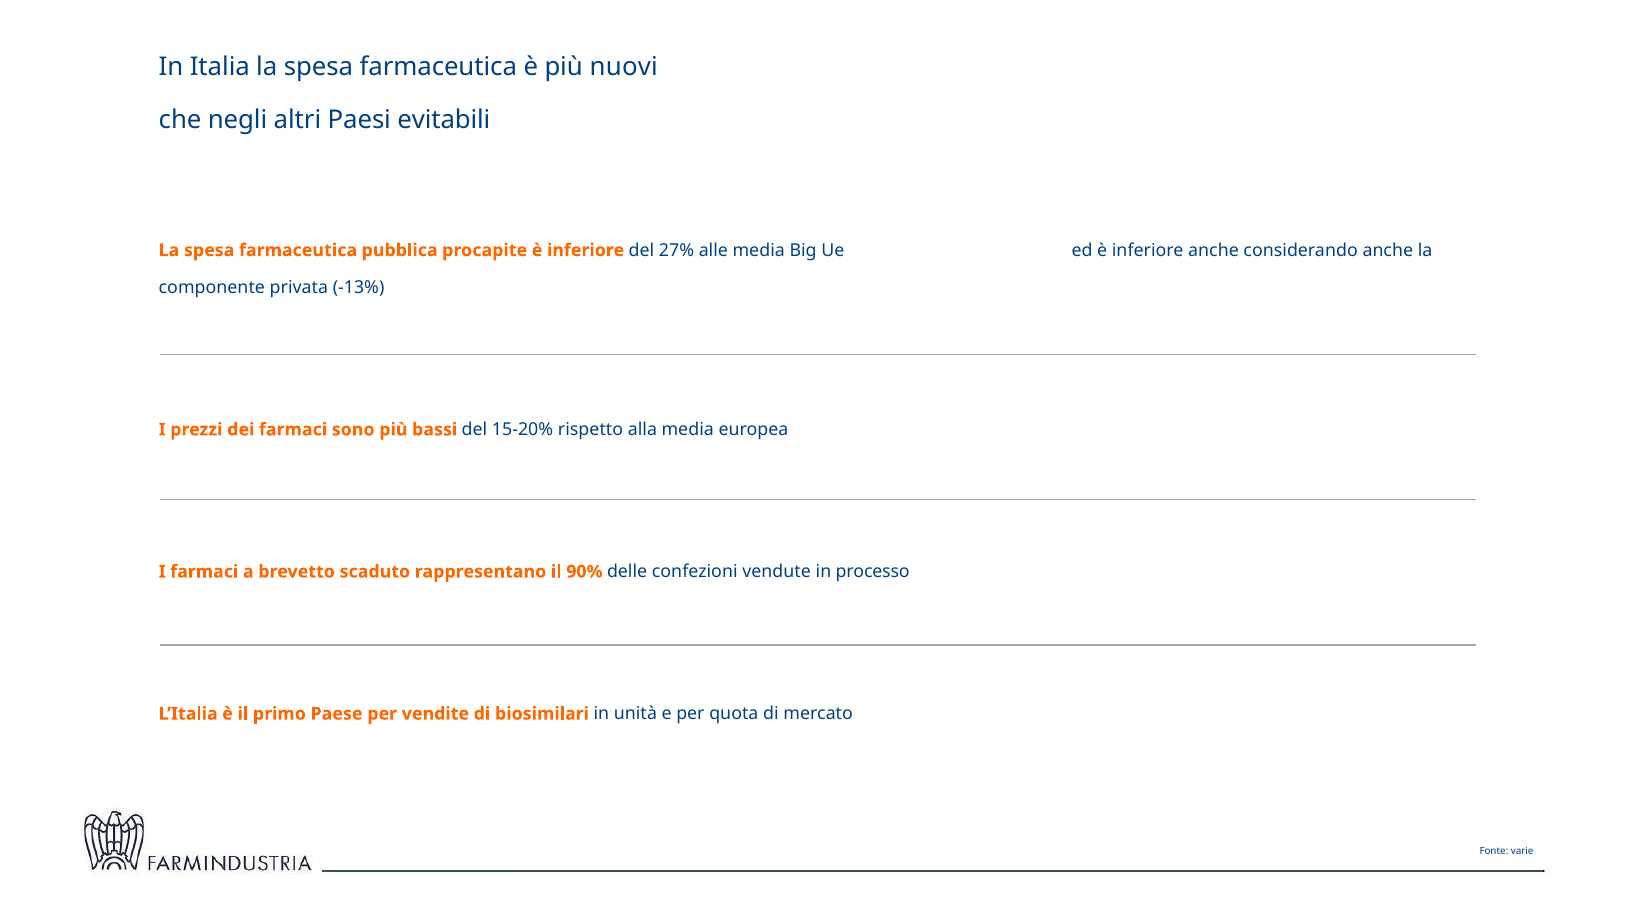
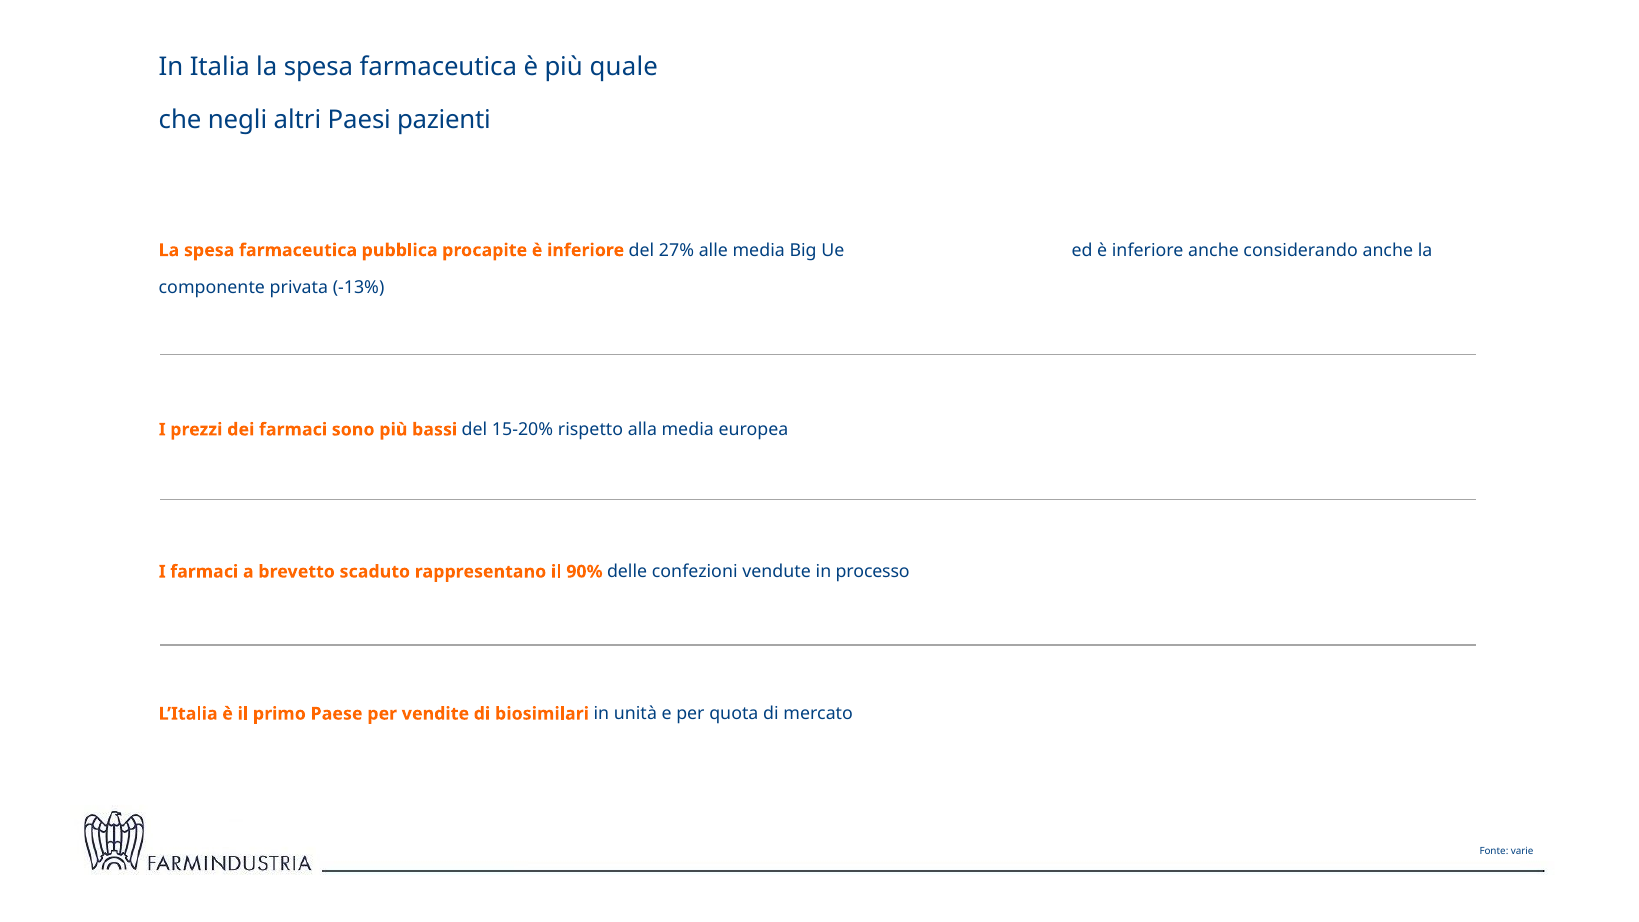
nuovi: nuovi -> quale (624, 67)
evitabili: evitabili -> pazienti (444, 120)
